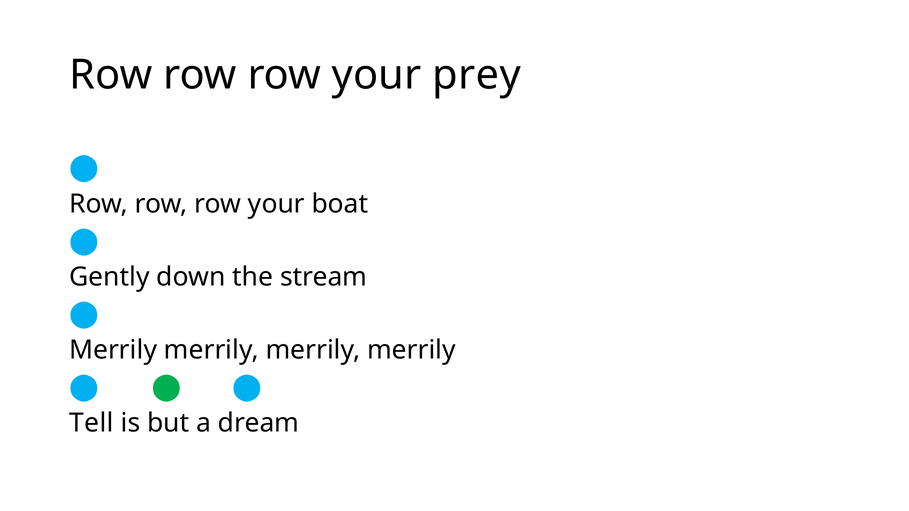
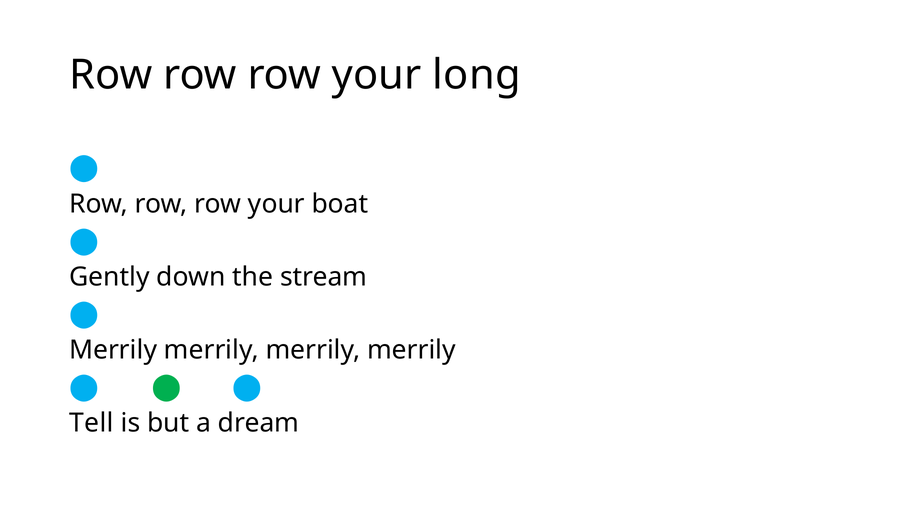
prey: prey -> long (477, 75)
